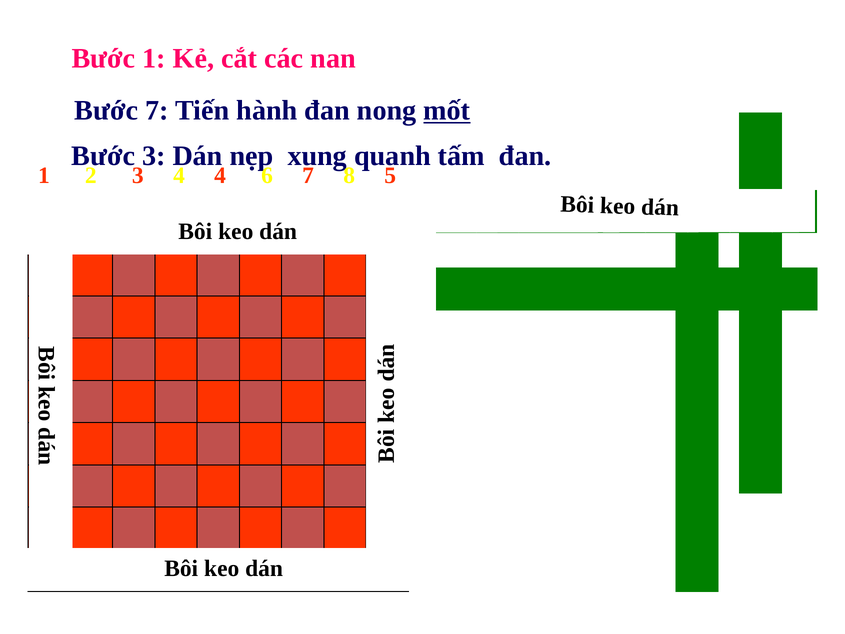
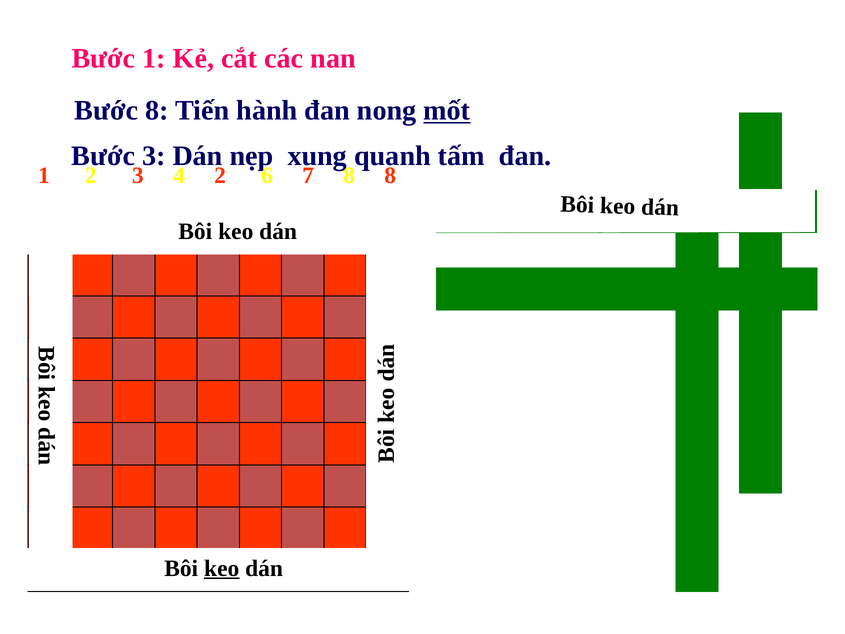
Bước 7: 7 -> 8 (157, 111)
4 4: 4 -> 2 (220, 175)
8 5: 5 -> 8 (390, 175)
keo underline: none -> present (222, 568)
